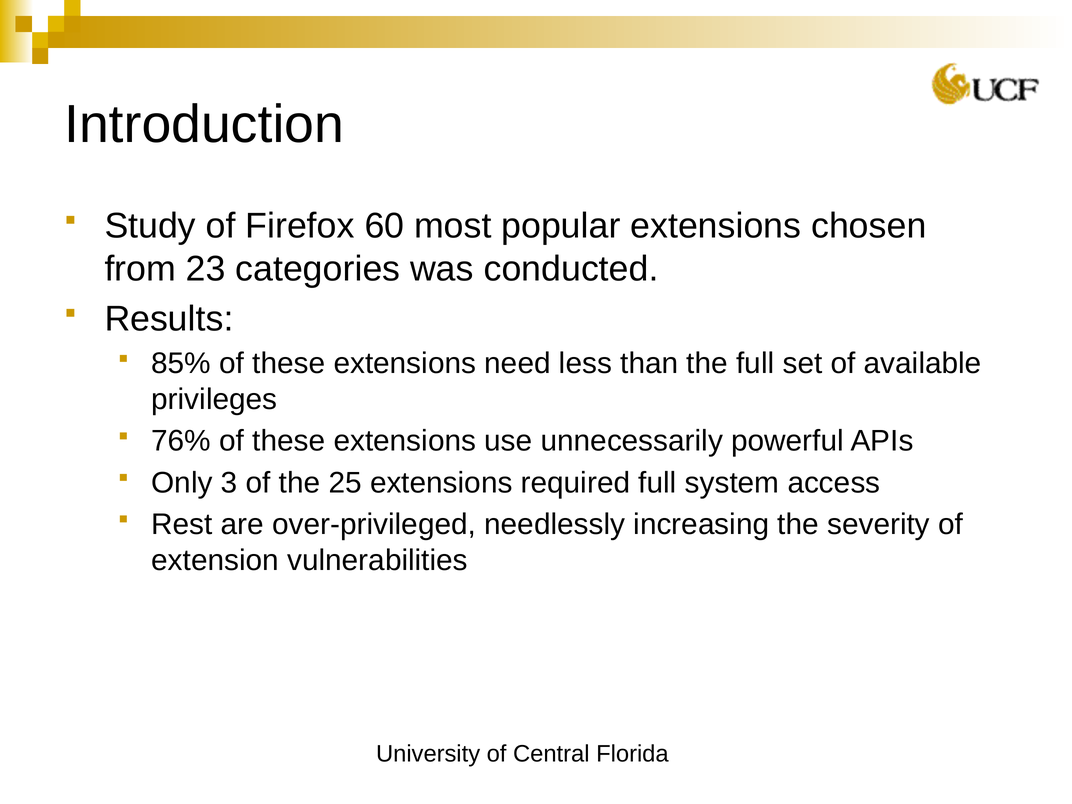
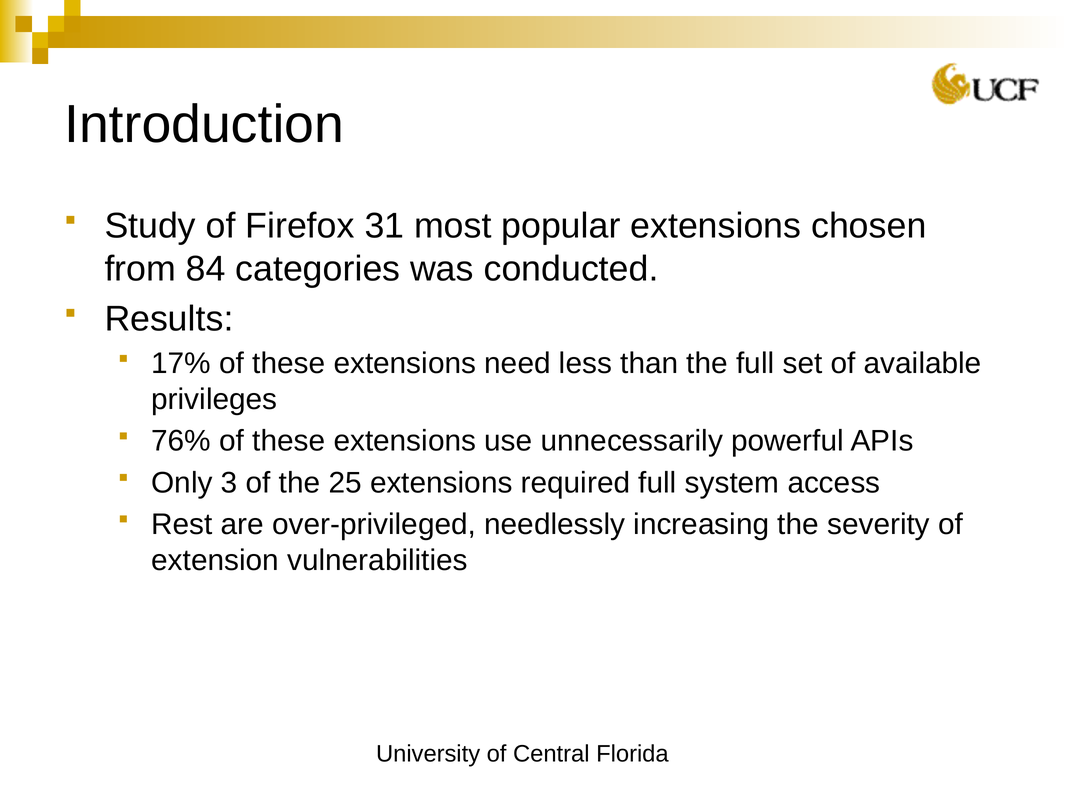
60: 60 -> 31 (384, 226)
23: 23 -> 84 (206, 269)
85%: 85% -> 17% (181, 364)
